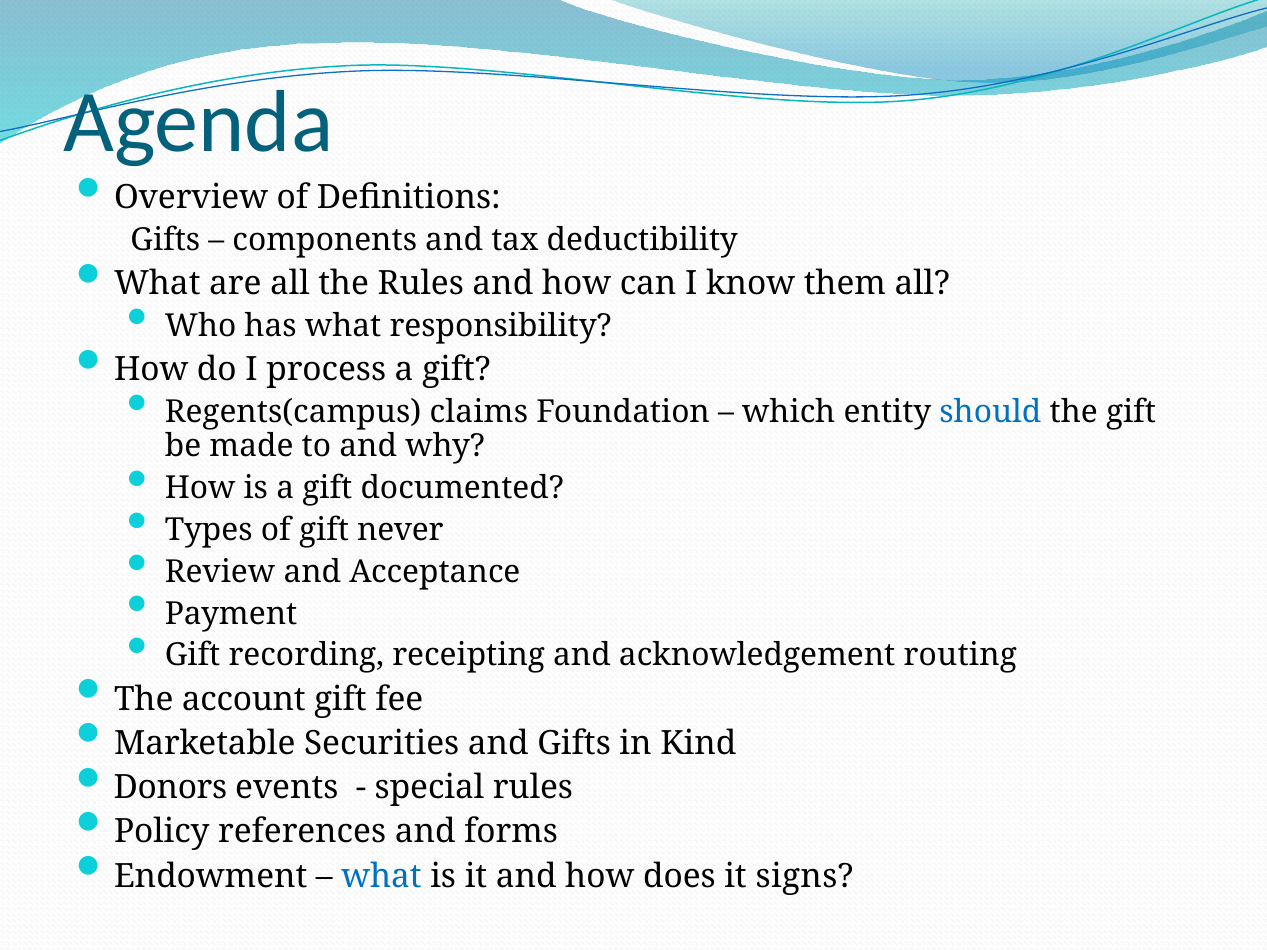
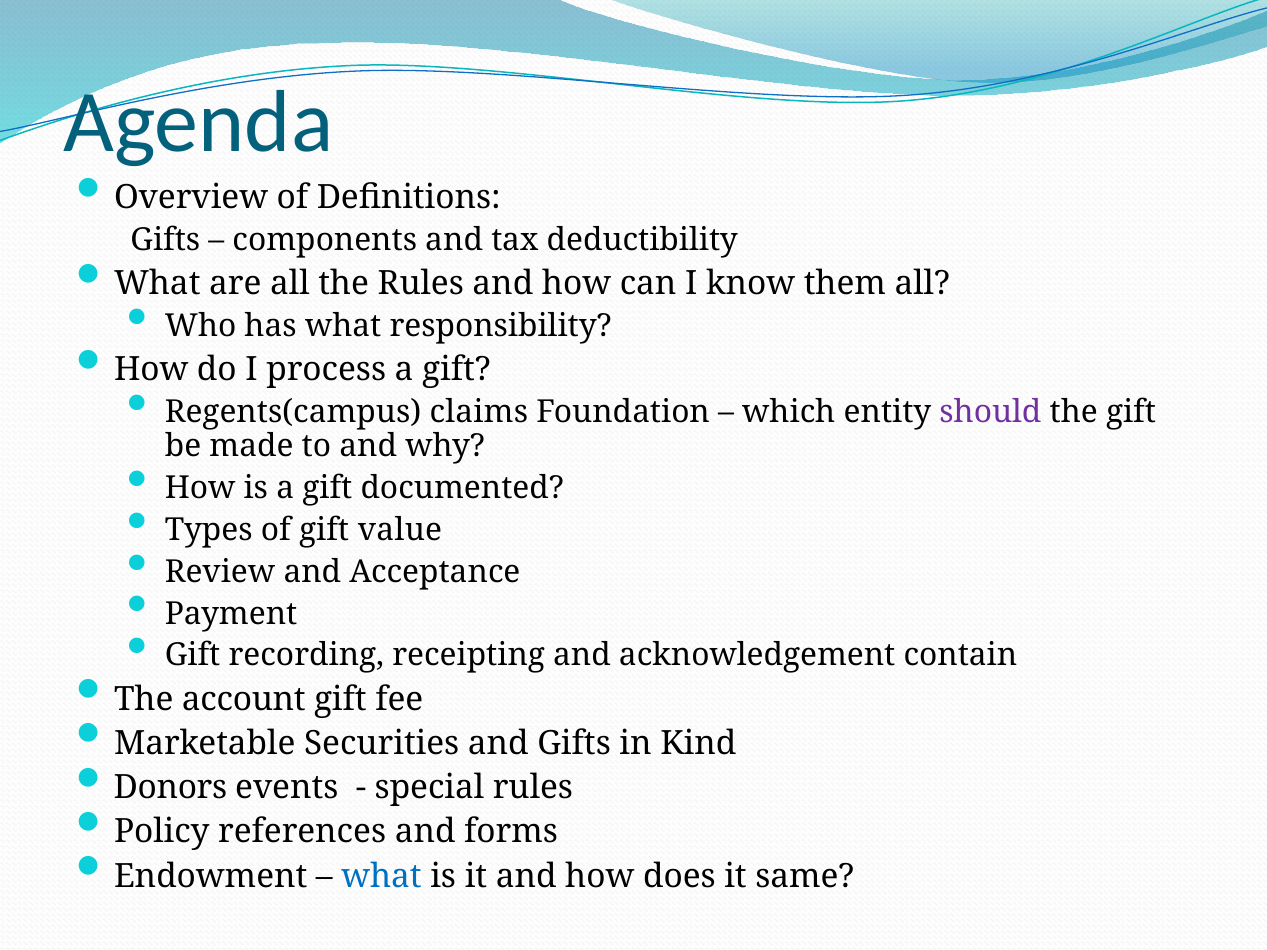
should colour: blue -> purple (990, 412)
never: never -> value (400, 530)
routing: routing -> contain (960, 656)
signs: signs -> same (805, 876)
